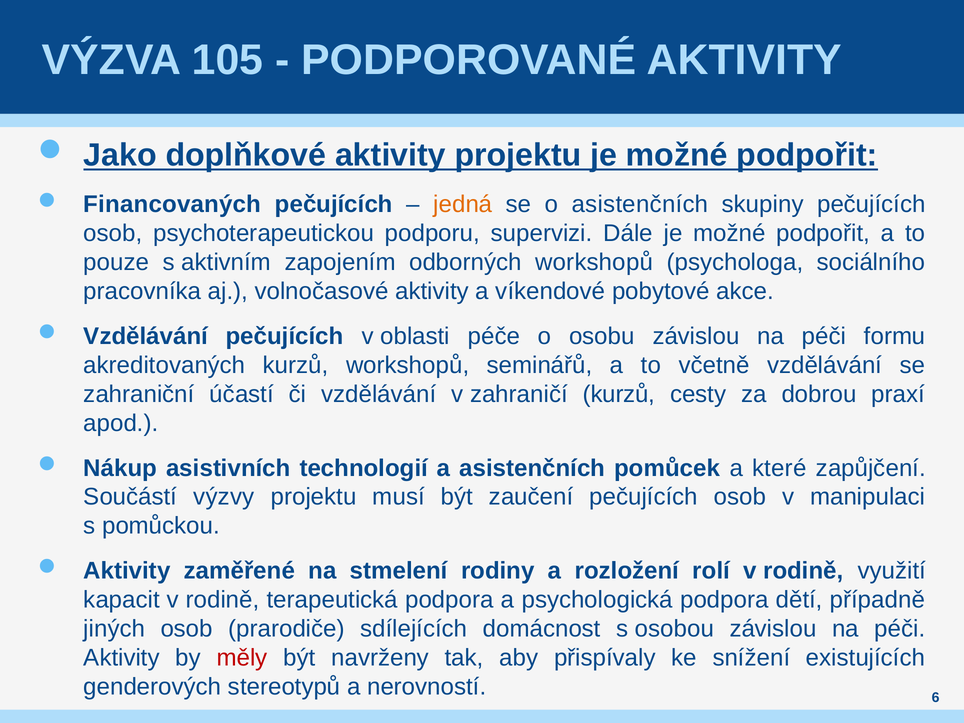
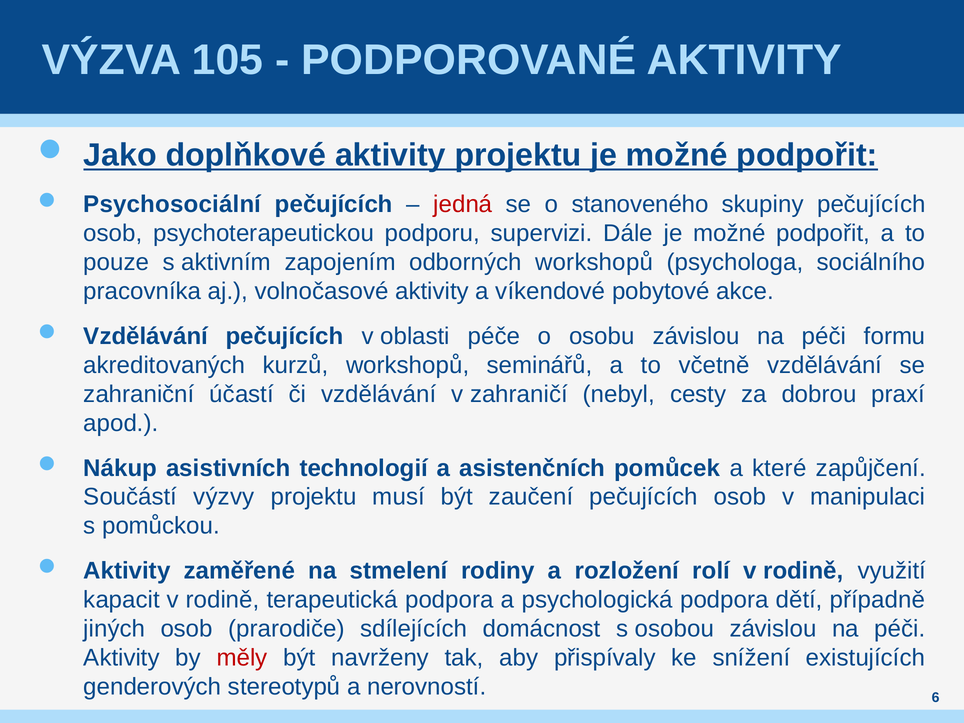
Financovaných: Financovaných -> Psychosociální (172, 205)
jedná colour: orange -> red (463, 205)
o asistenčních: asistenčních -> stanoveného (640, 205)
zahraničí kurzů: kurzů -> nebyl (619, 394)
